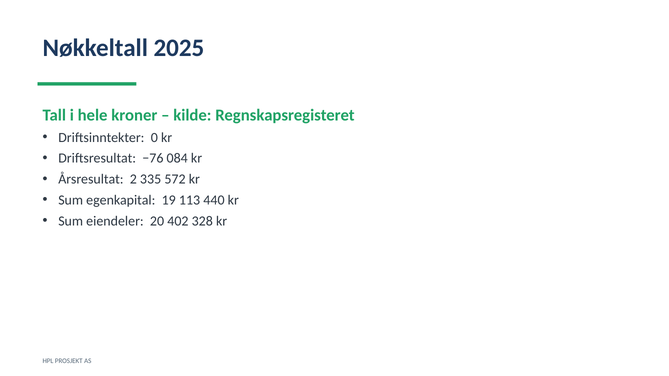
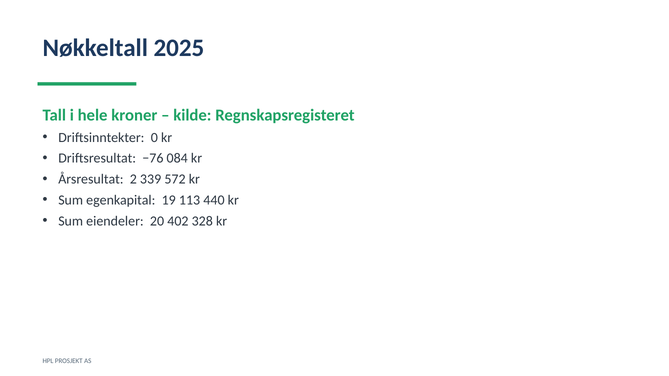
335: 335 -> 339 (151, 179)
